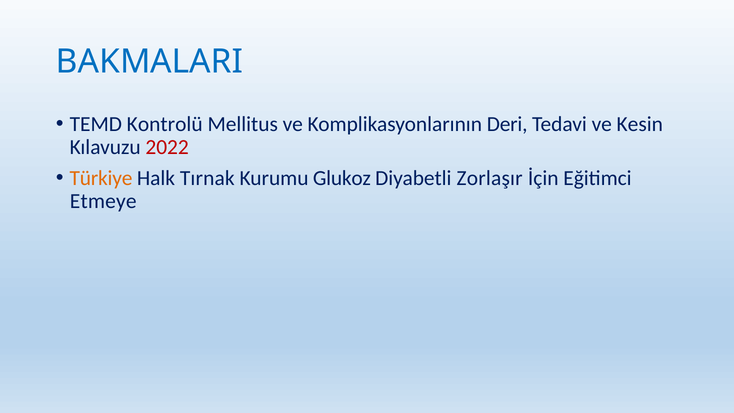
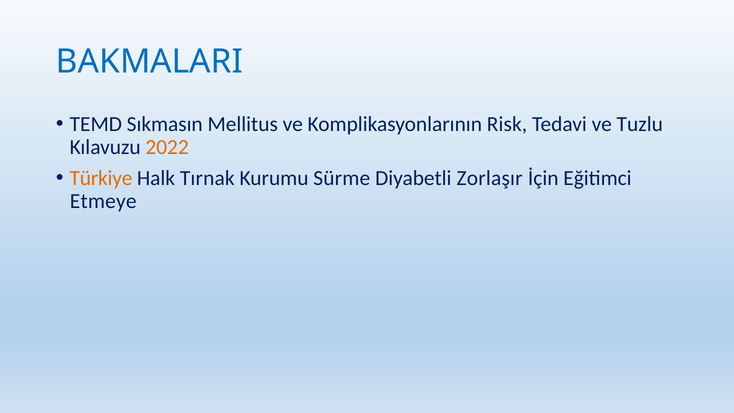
Kontrolü: Kontrolü -> Sıkmasın (165, 124)
Deri: Deri -> Risk (507, 124)
Kesin: Kesin -> Tuzlu (640, 124)
2022 colour: red -> orange (167, 147)
Glukoz: Glukoz -> Sürme (342, 178)
